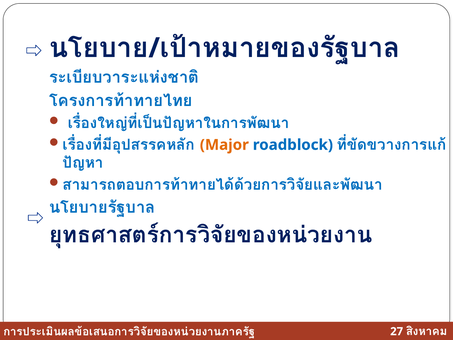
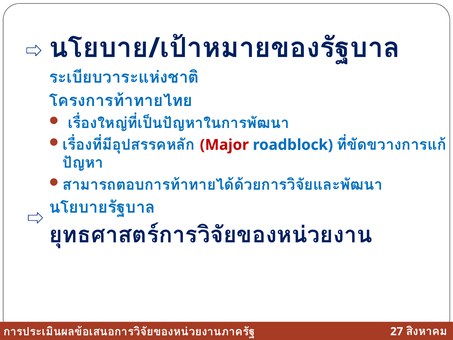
Major colour: orange -> red (224, 145)
